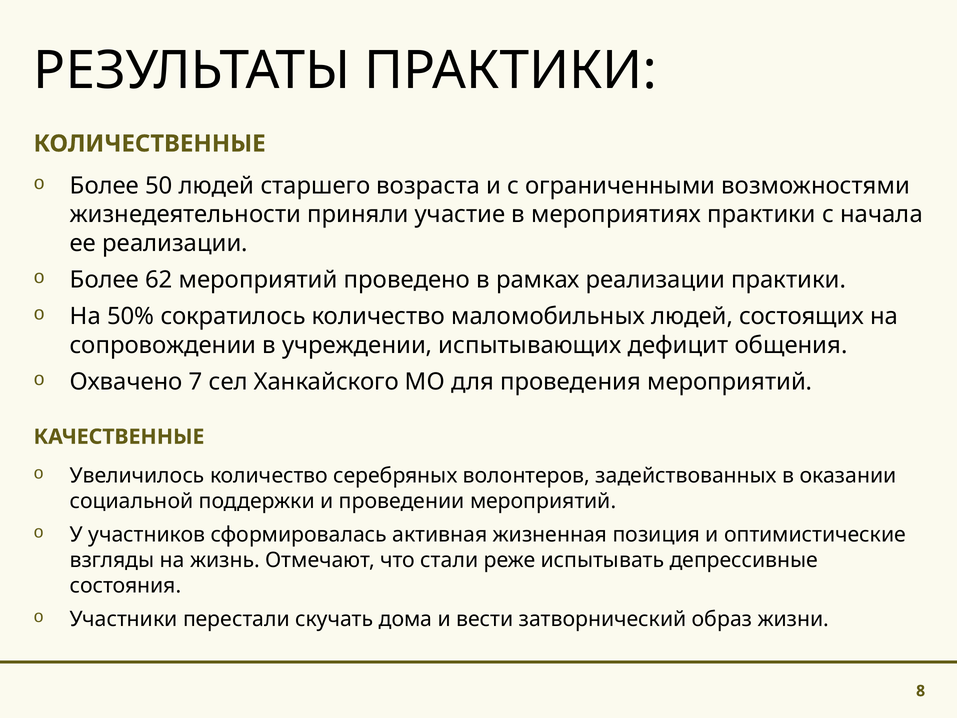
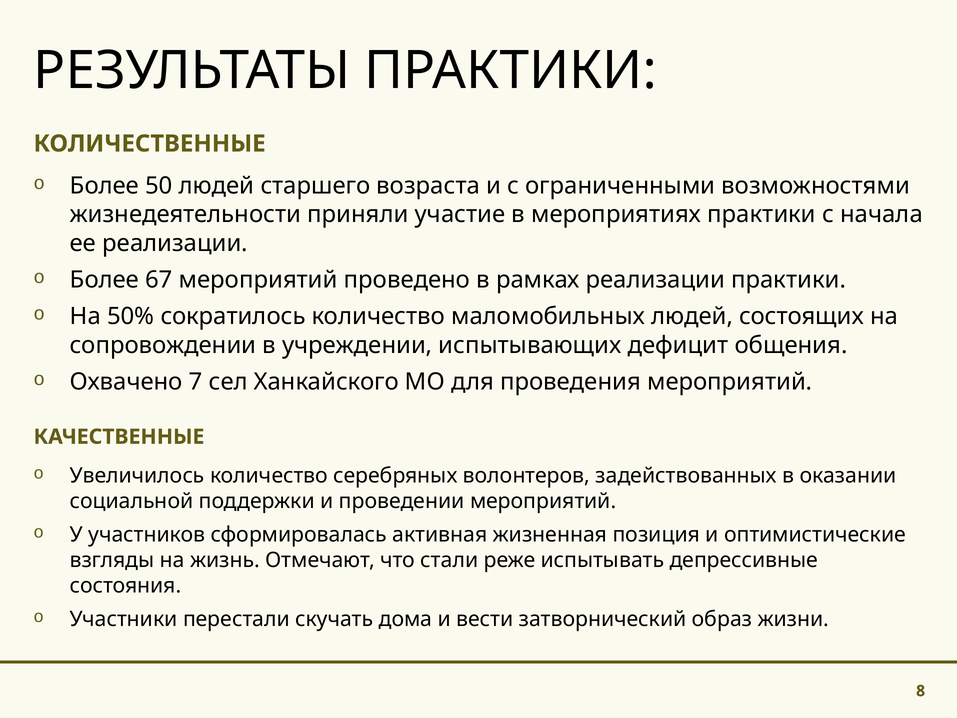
62: 62 -> 67 (159, 280)
